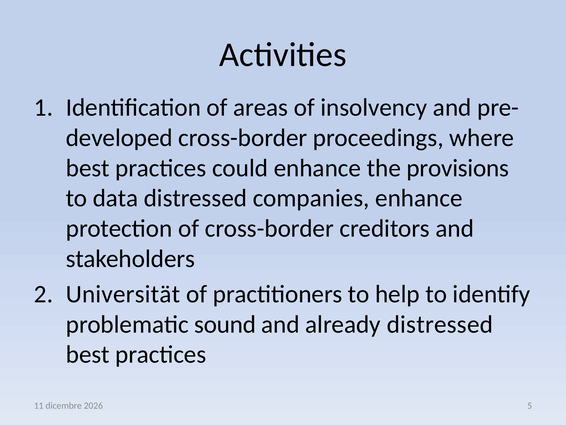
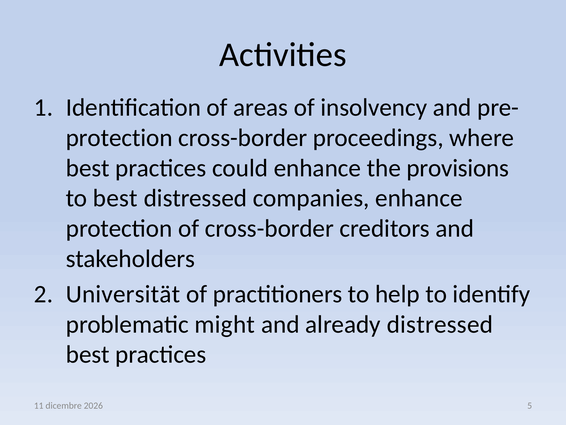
developed: developed -> protection (119, 138)
to data: data -> best (115, 198)
sound: sound -> might (225, 324)
